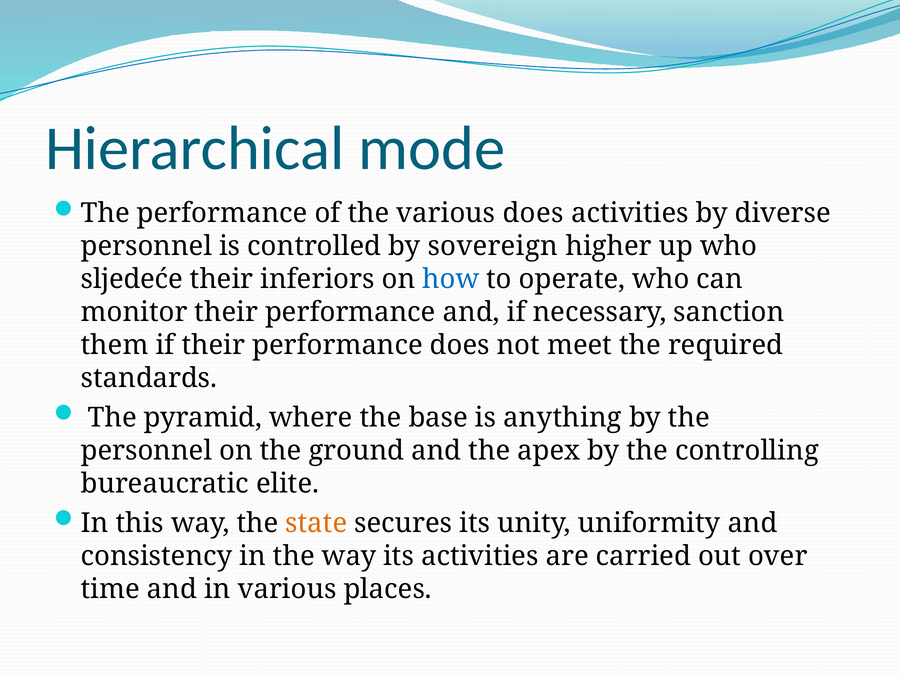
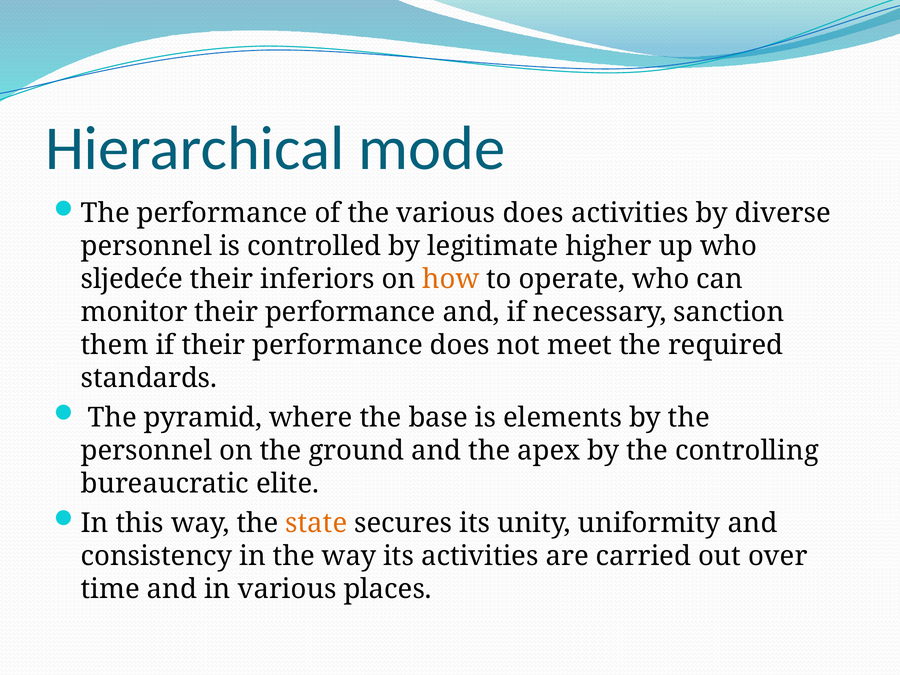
sovereign: sovereign -> legitimate (493, 246)
how colour: blue -> orange (451, 279)
anything: anything -> elements (563, 418)
